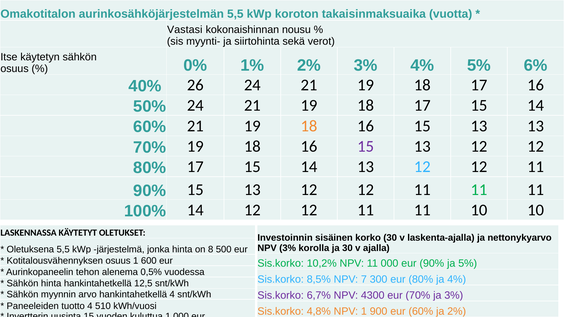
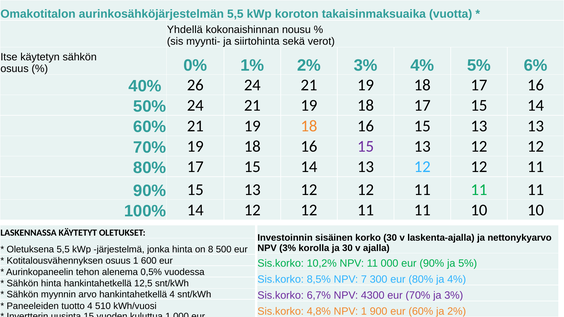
Vastasi: Vastasi -> Yhdellä (185, 30)
